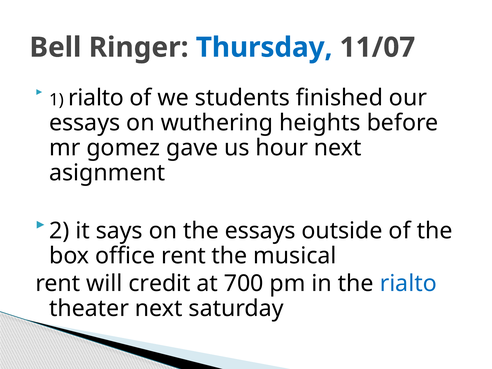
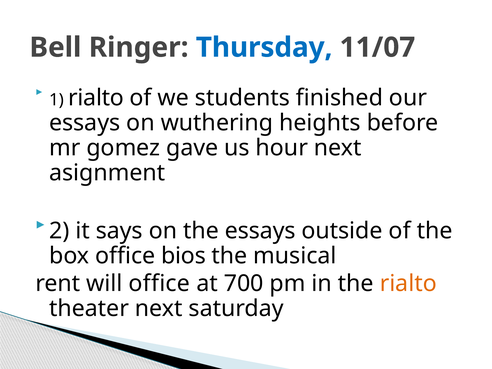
office rent: rent -> bios (183, 256)
will credit: credit -> office (159, 283)
rialto colour: blue -> orange (408, 283)
